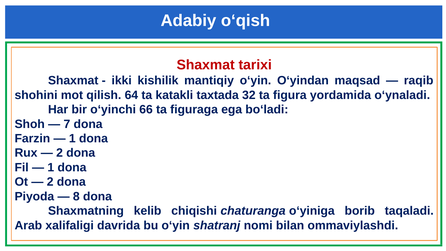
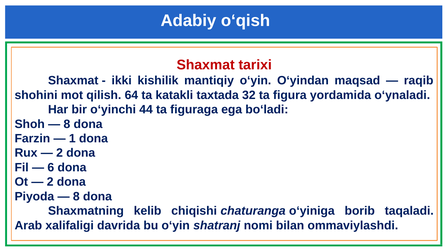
66: 66 -> 44 (146, 109)
7: 7 -> 8 (67, 124)
1: 1 -> 6 (51, 167)
